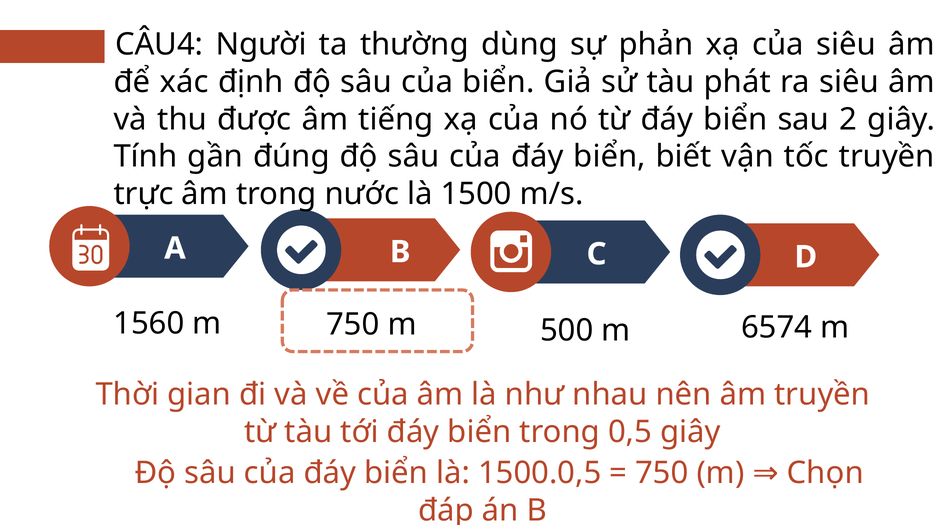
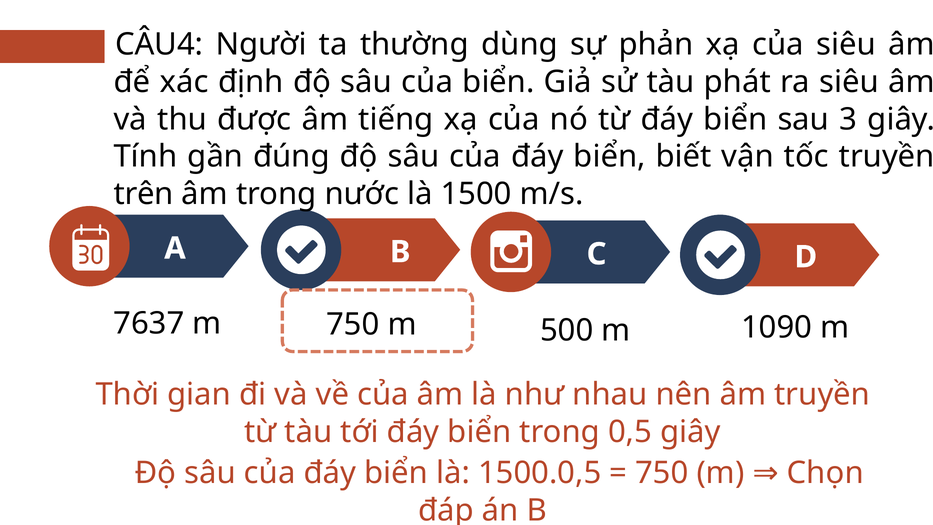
2: 2 -> 3 (848, 119)
trực: trực -> trên (144, 194)
1560: 1560 -> 7637 (149, 324)
6574: 6574 -> 1090 (777, 327)
